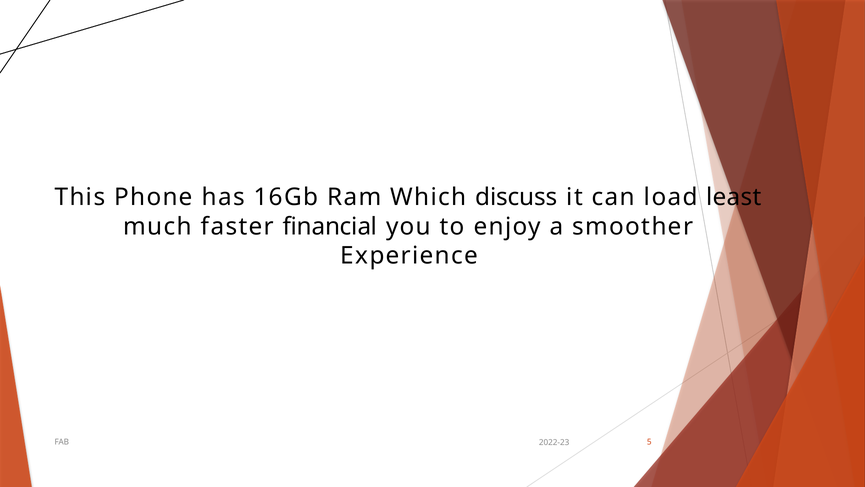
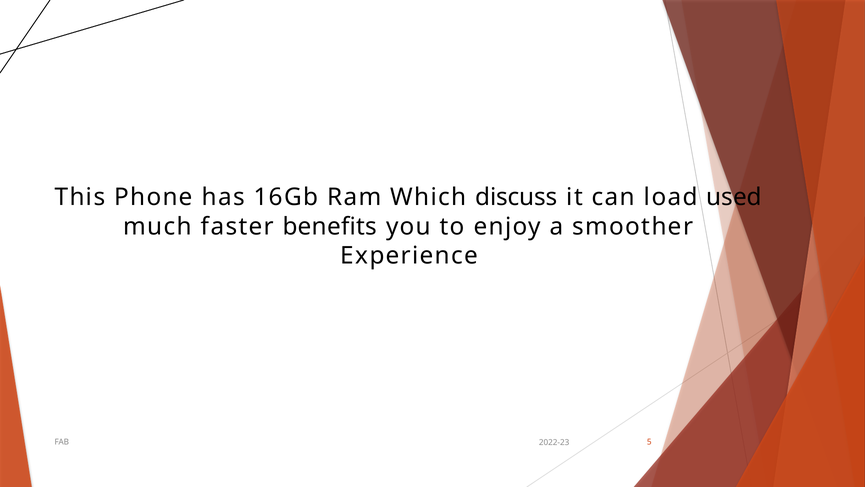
least: least -> used (734, 197)
financial: financial -> benefits (330, 226)
